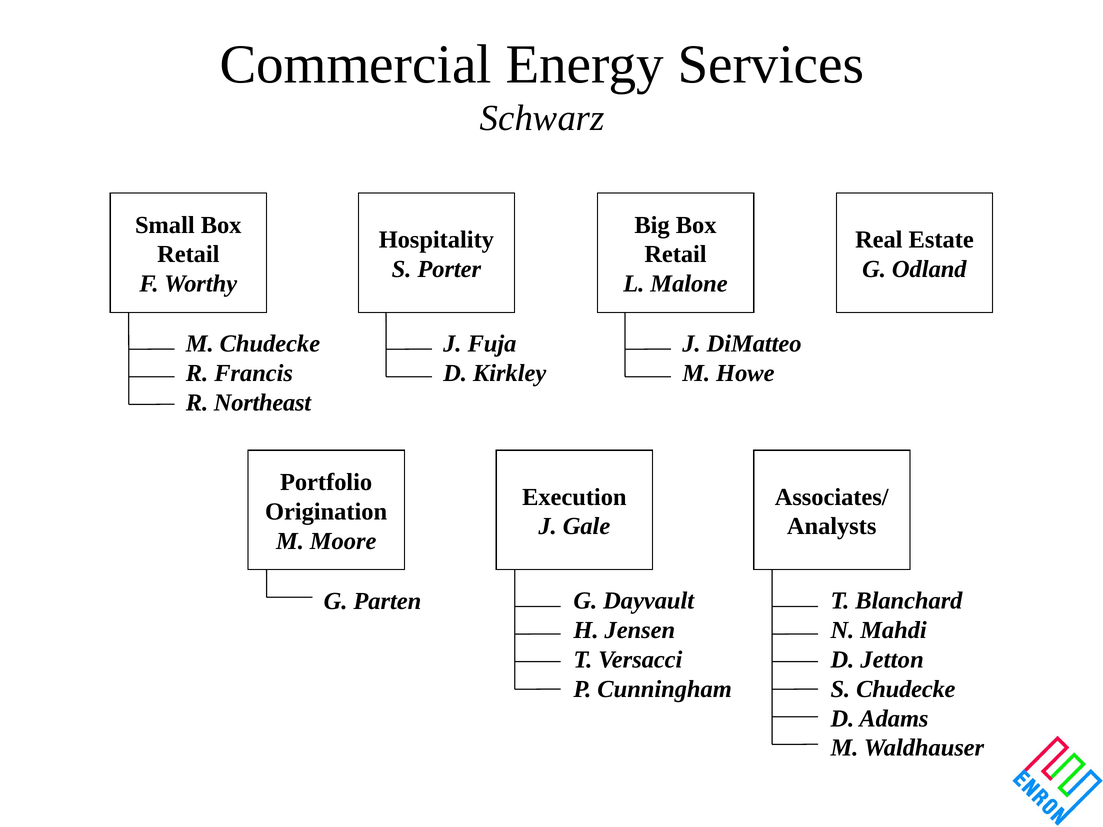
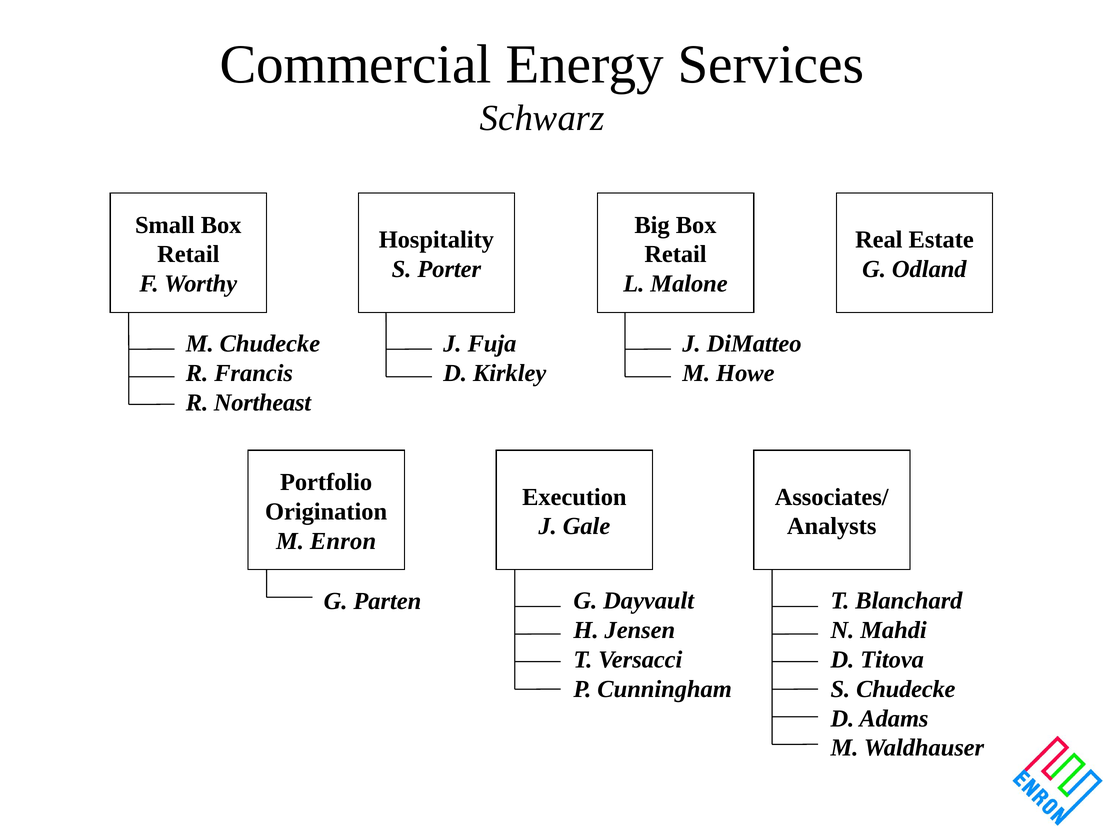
Moore: Moore -> Enron (343, 541)
Jetton: Jetton -> Titova (892, 660)
